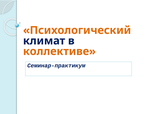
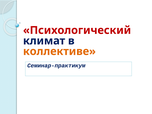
Психологический colour: orange -> red (77, 30)
